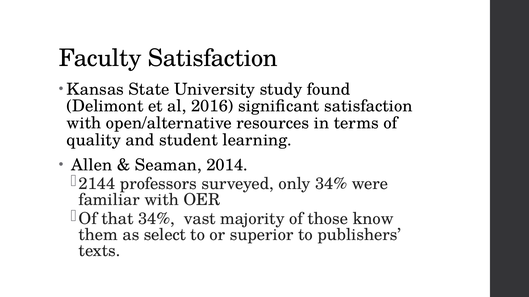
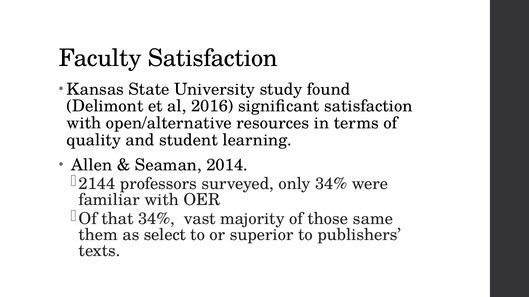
know: know -> same (373, 219)
